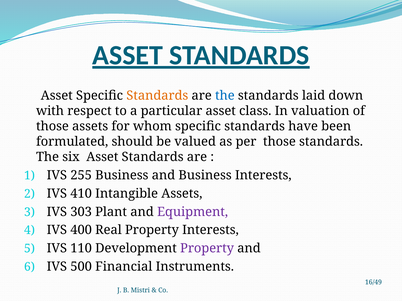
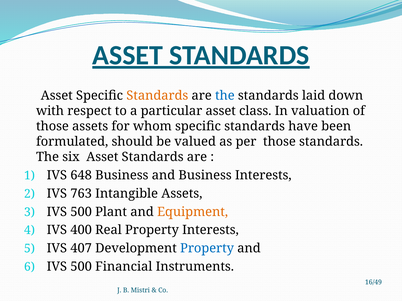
255: 255 -> 648 (81, 176)
410: 410 -> 763 (81, 194)
303: 303 -> 500 (81, 212)
Equipment colour: purple -> orange (193, 212)
110: 110 -> 407 (81, 249)
Property colour: purple -> blue (207, 249)
